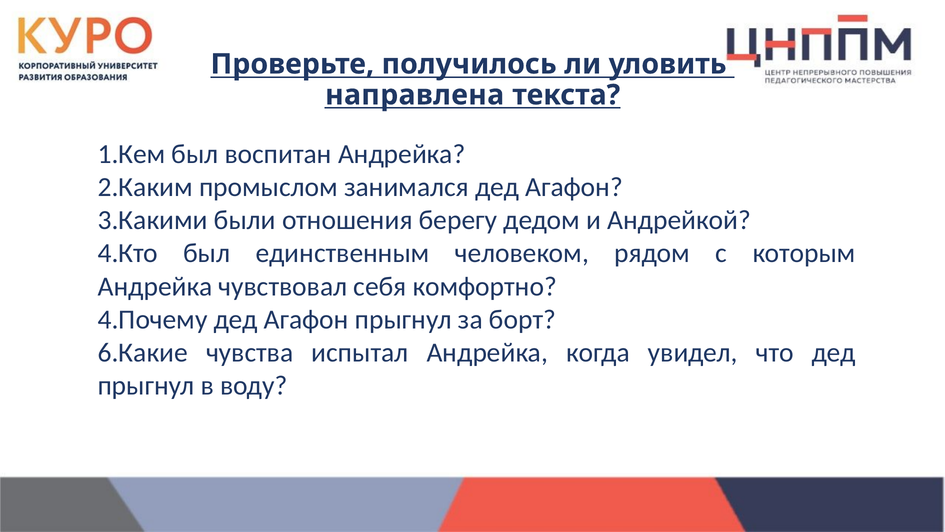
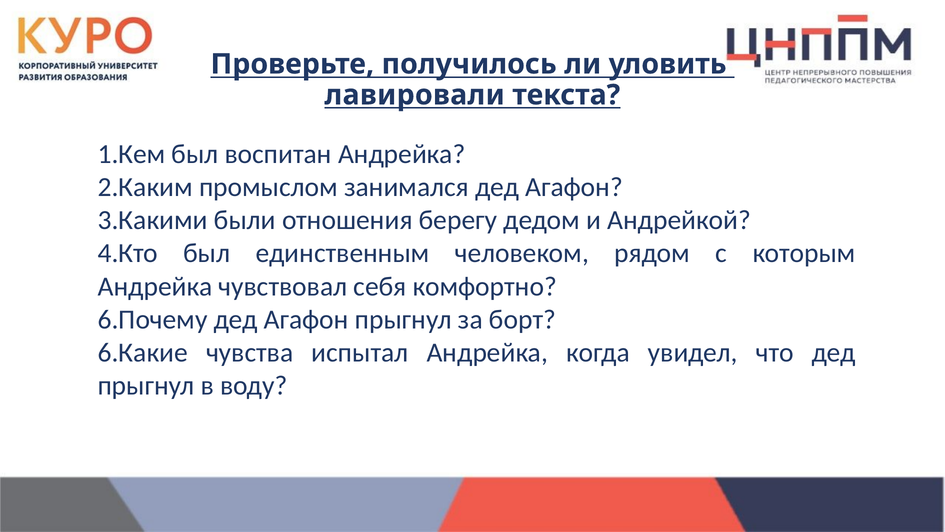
направлена: направлена -> лавировали (415, 95)
4.Почему: 4.Почему -> 6.Почему (153, 319)
